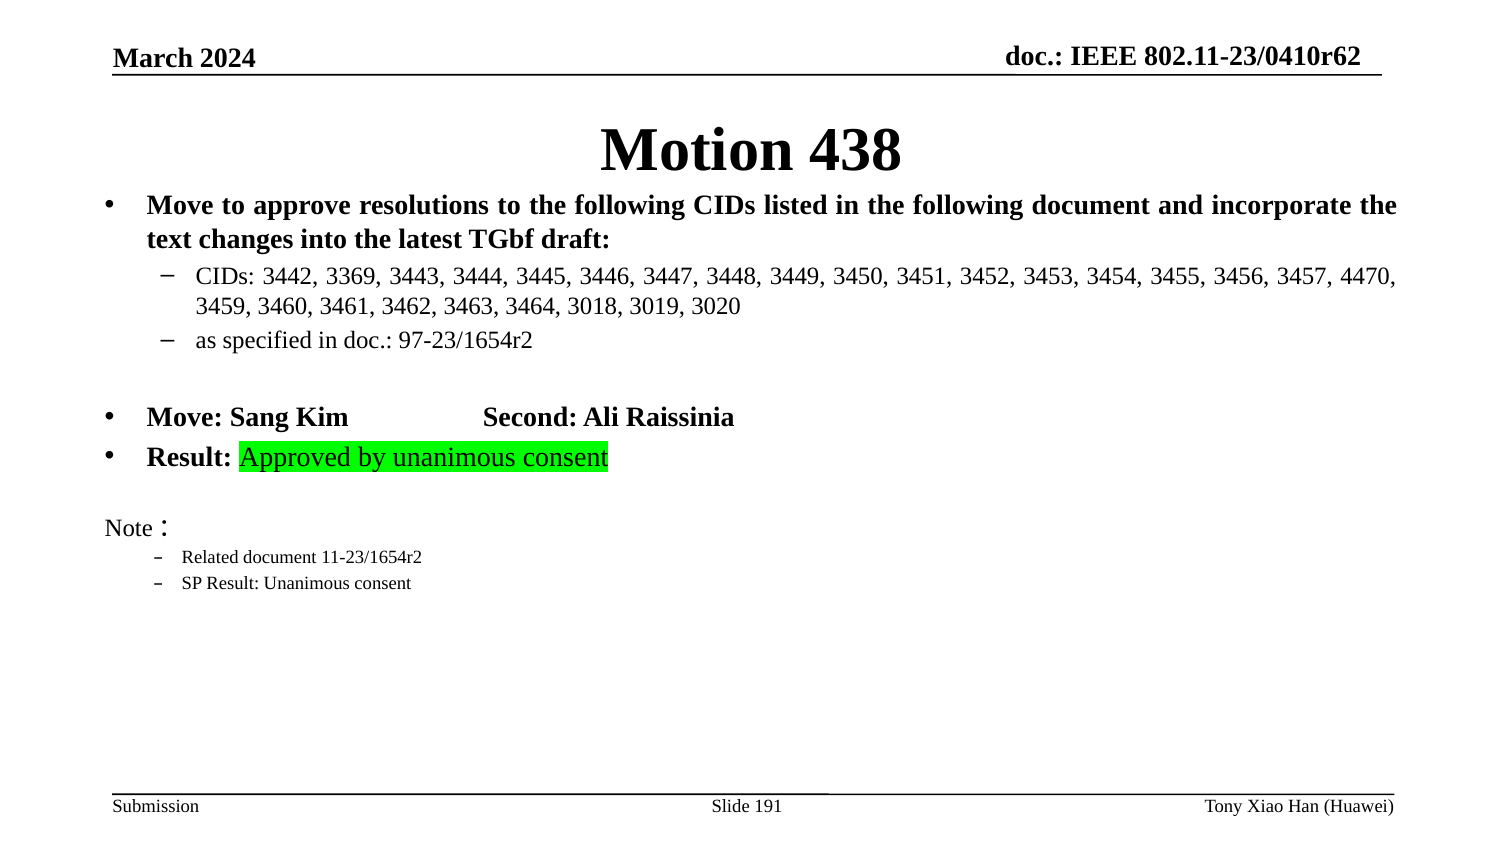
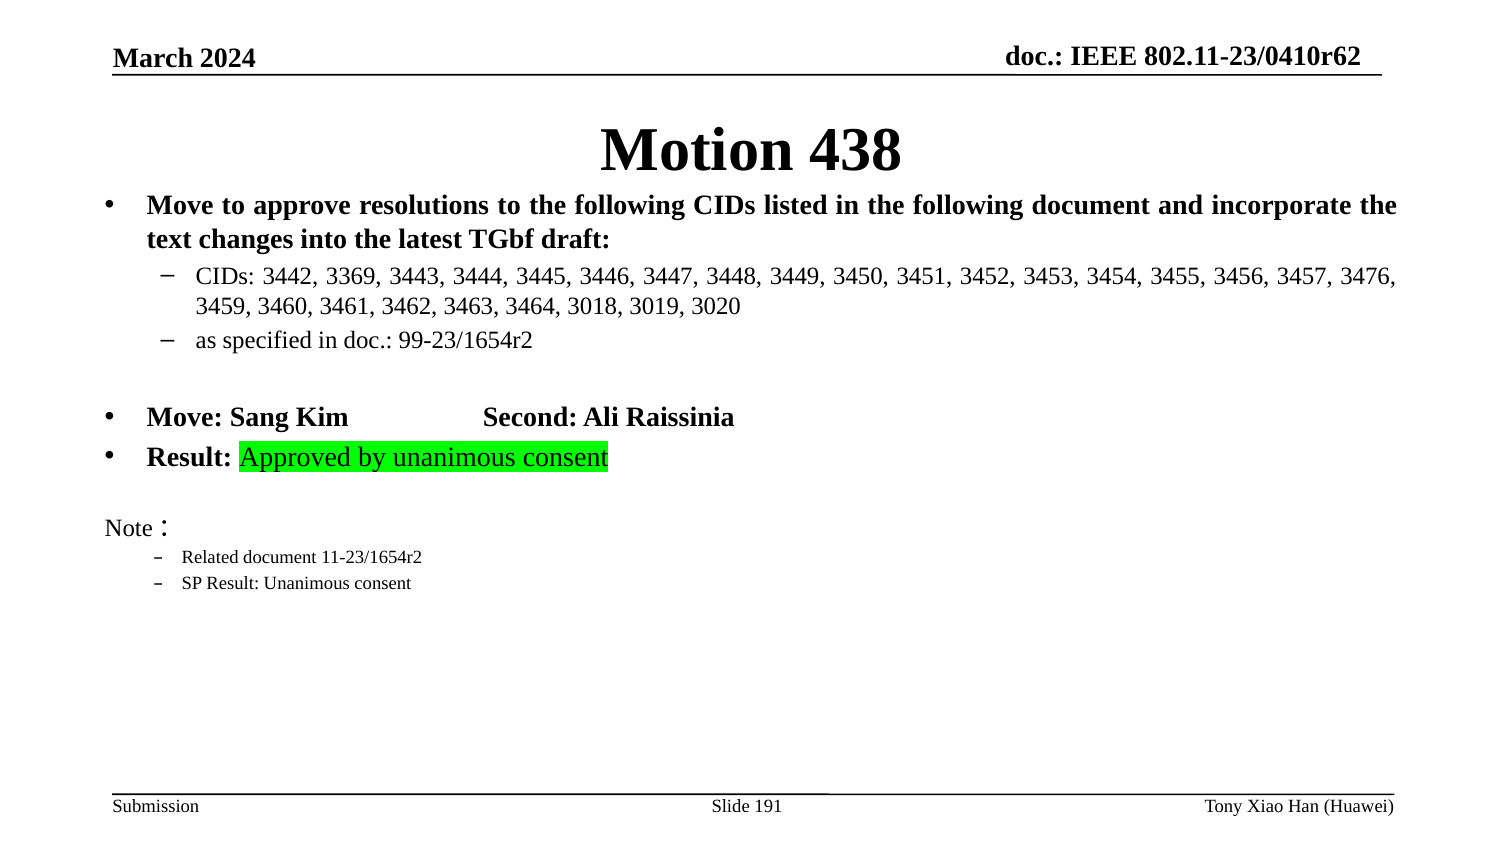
4470: 4470 -> 3476 (1368, 276)
97-23/1654r2: 97-23/1654r2 -> 99-23/1654r2 (466, 340)
